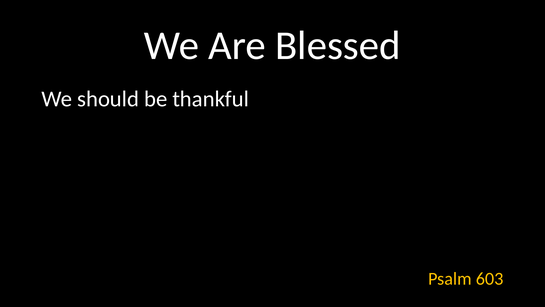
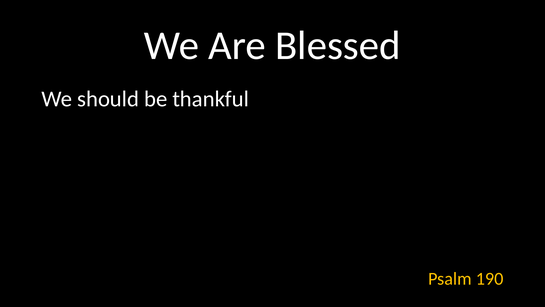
603: 603 -> 190 (490, 279)
